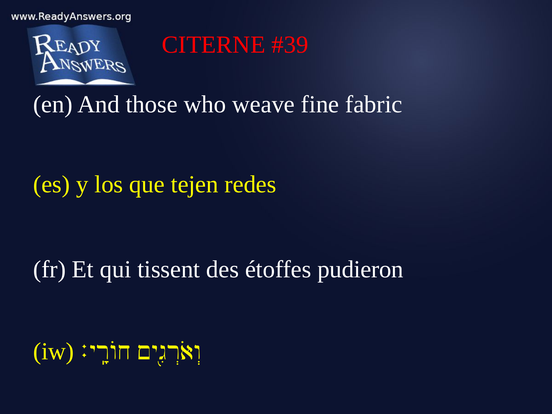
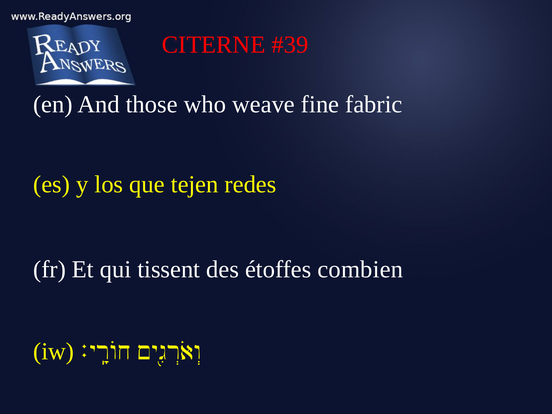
pudieron: pudieron -> combien (360, 269)
